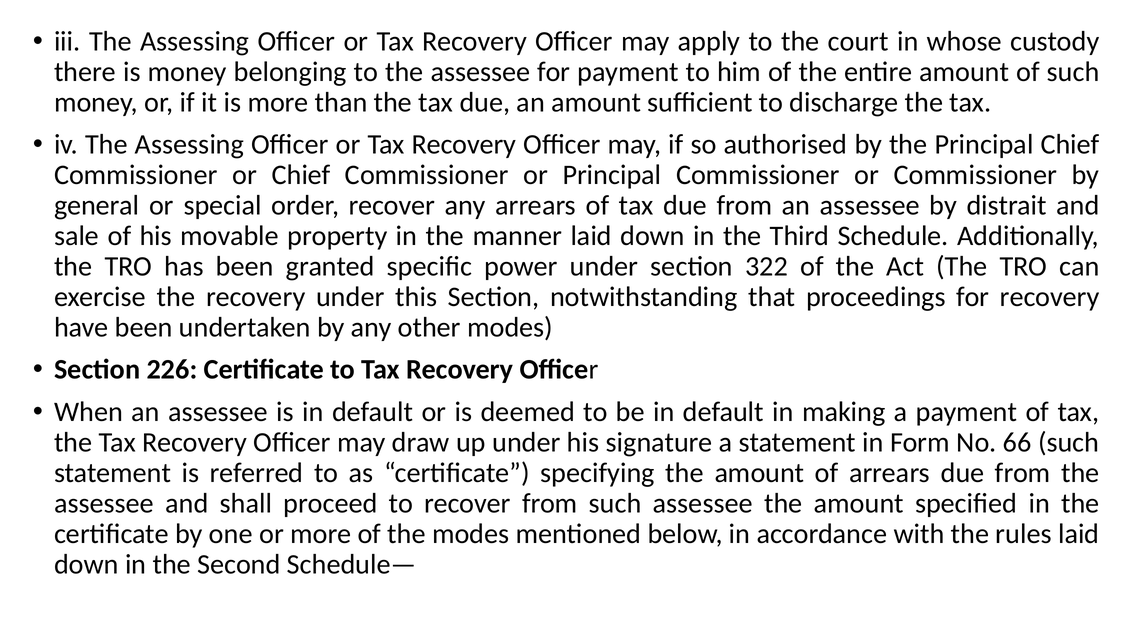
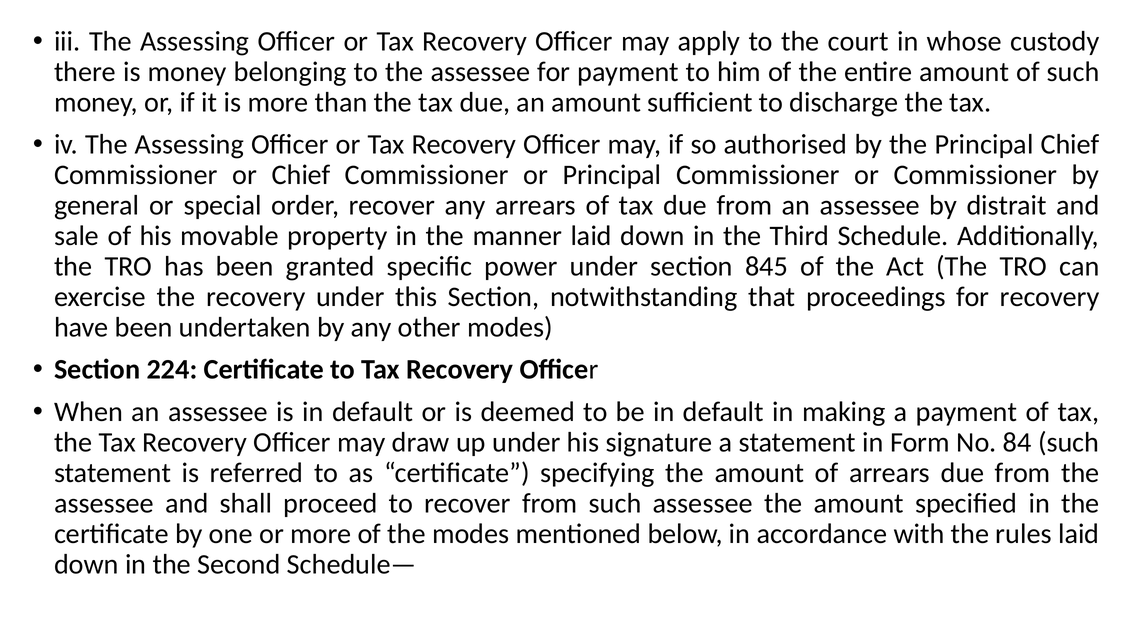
322: 322 -> 845 (767, 267)
226: 226 -> 224 (172, 370)
66: 66 -> 84 (1017, 442)
